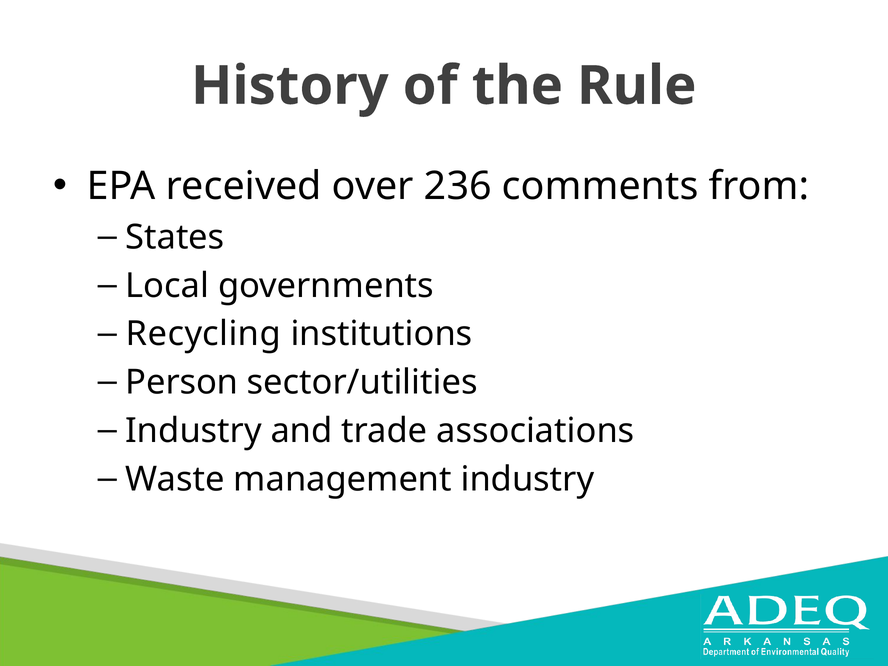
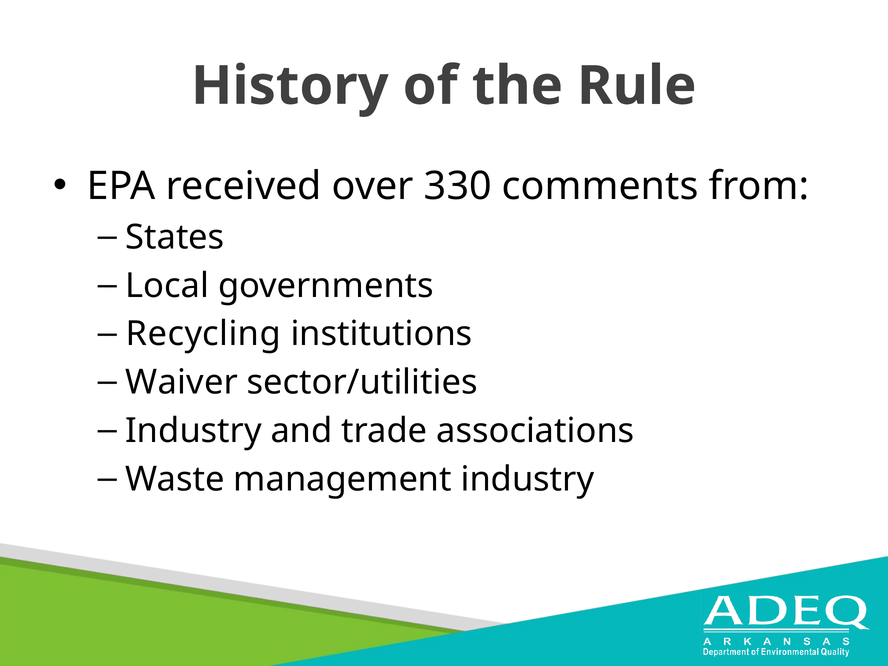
236: 236 -> 330 (458, 186)
Person: Person -> Waiver (182, 382)
